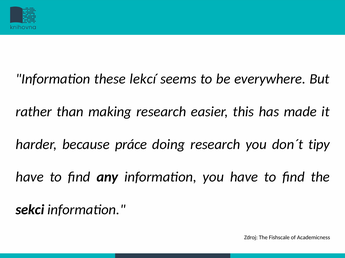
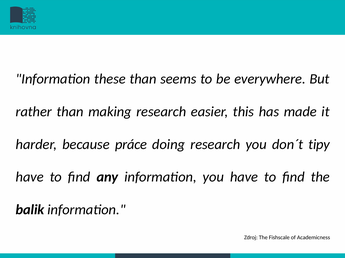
these lekcí: lekcí -> than (143, 79)
sekci: sekci -> balik (30, 210)
